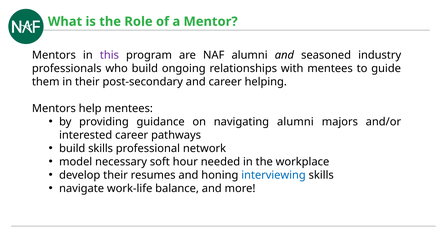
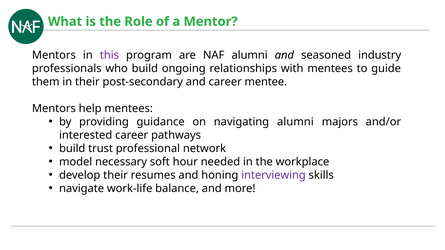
helping: helping -> mentee (266, 82)
build skills: skills -> trust (101, 149)
interviewing colour: blue -> purple (274, 175)
